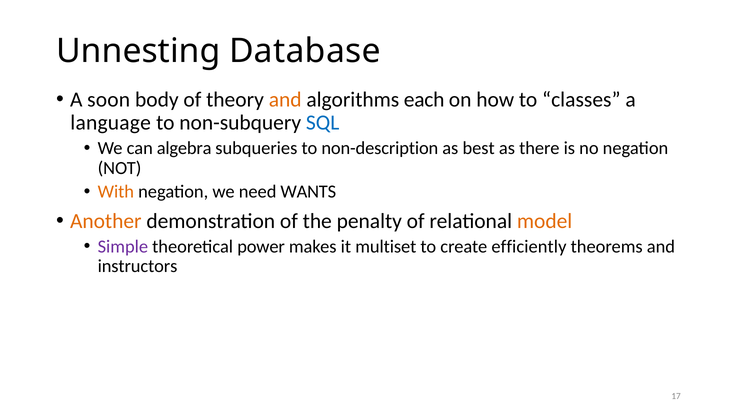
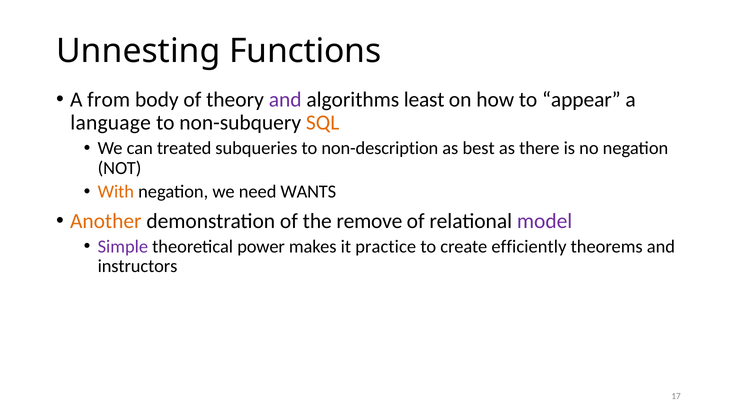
Database: Database -> Functions (305, 51)
soon: soon -> from (109, 99)
and colour: orange -> purple (285, 99)
each: each -> least (424, 99)
classes: classes -> appear (581, 99)
SQL colour: blue -> orange (323, 123)
algebra: algebra -> treated (184, 148)
penalty: penalty -> remove (369, 221)
model colour: orange -> purple (545, 221)
multiset: multiset -> practice (386, 246)
